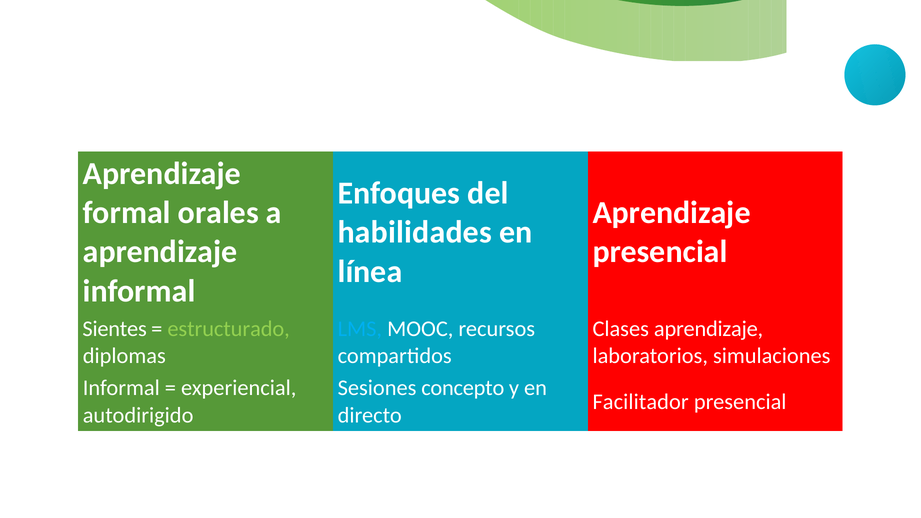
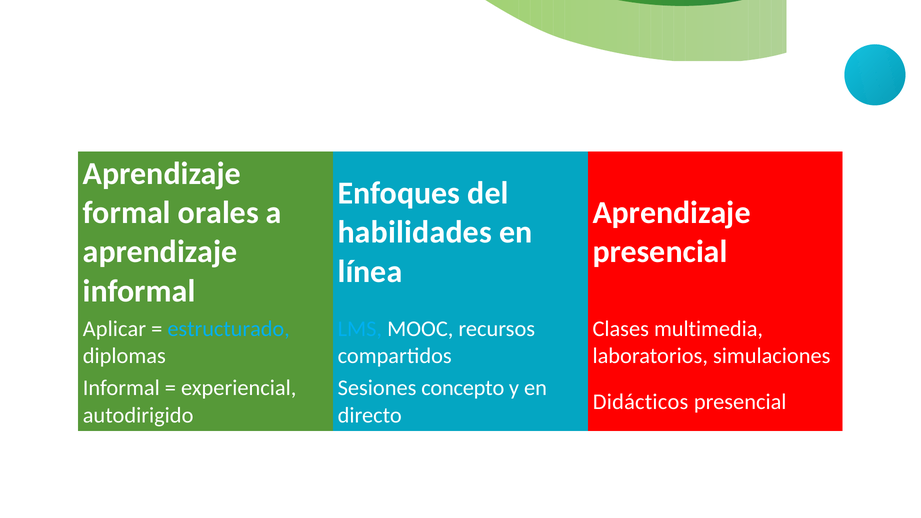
Sientes: Sientes -> Aplicar (114, 329)
estructurado colour: light green -> light blue (229, 329)
Clases aprendizaje: aprendizaje -> multimedia (709, 329)
Facilitador: Facilitador -> Didácticos (641, 402)
